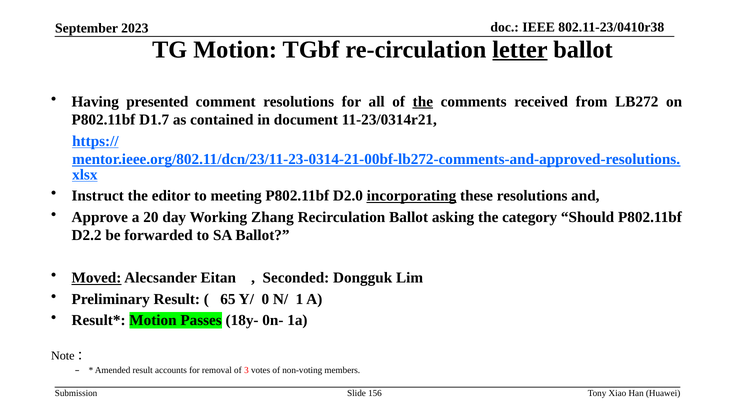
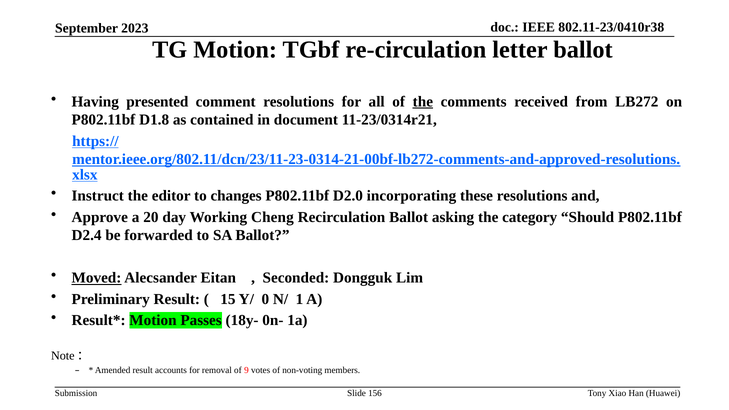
letter underline: present -> none (520, 50)
D1.7: D1.7 -> D1.8 (154, 120)
meeting: meeting -> changes (236, 196)
incorporating underline: present -> none (411, 196)
Zhang: Zhang -> Cheng (272, 217)
D2.2: D2.2 -> D2.4 (87, 235)
65: 65 -> 15 (228, 299)
3: 3 -> 9 (246, 370)
